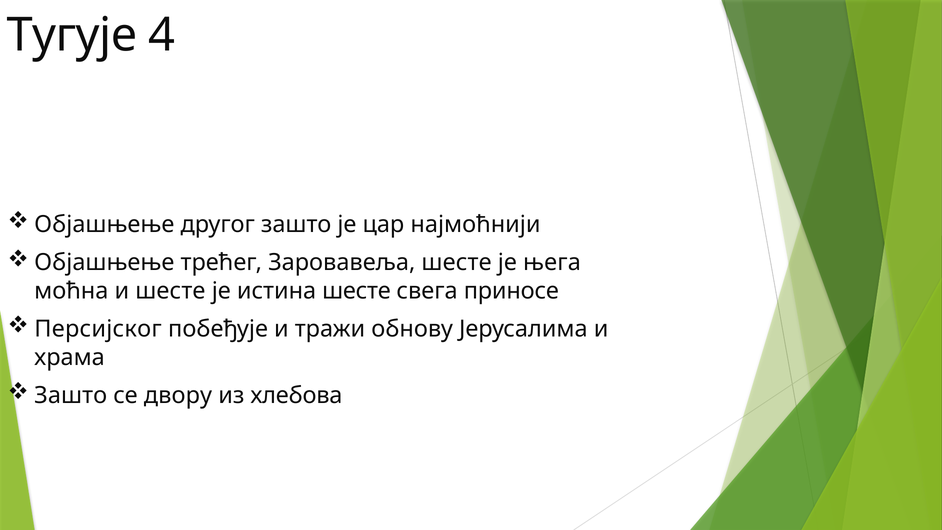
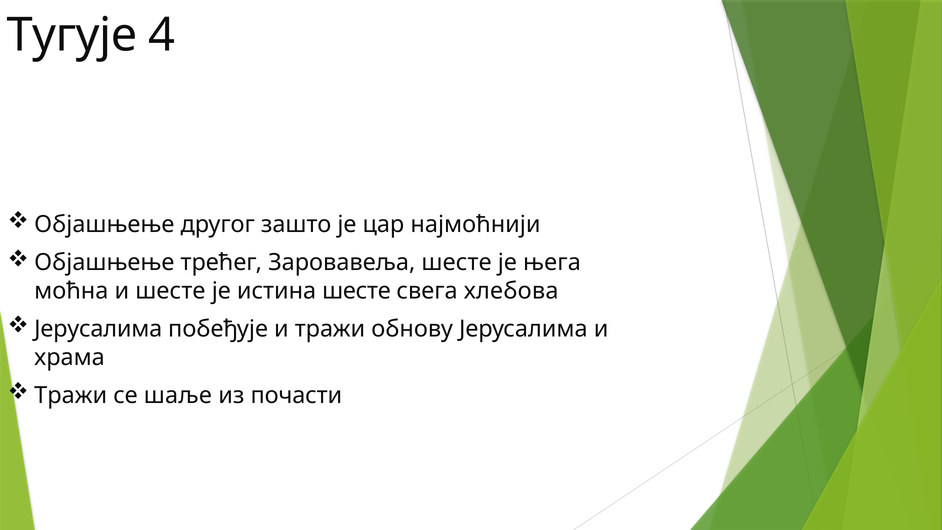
приносе: приносе -> хлебова (511, 291)
Персијског: Персијског -> Јерусалима (98, 329)
Зашто: Зашто -> Тражи (71, 395)
двору: двору -> шаље (178, 395)
хлебова: хлебова -> почасти (296, 395)
